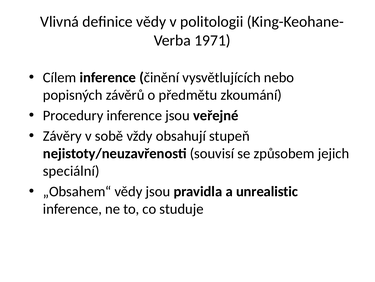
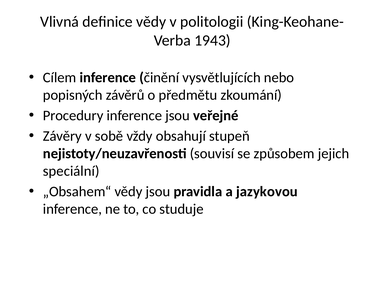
1971: 1971 -> 1943 (212, 40)
unrealistic: unrealistic -> jazykovou (267, 191)
